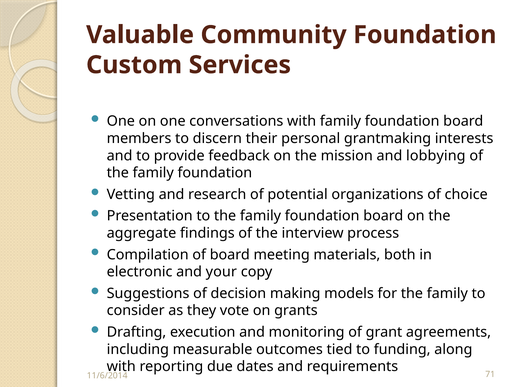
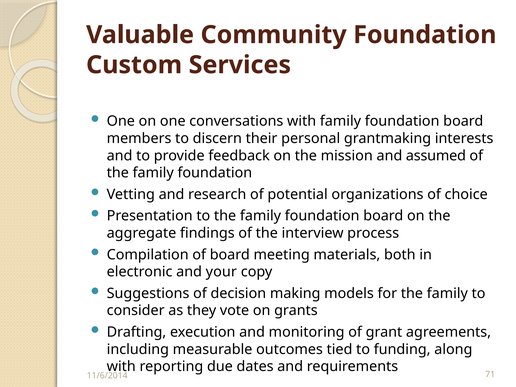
lobbying: lobbying -> assumed (436, 156)
